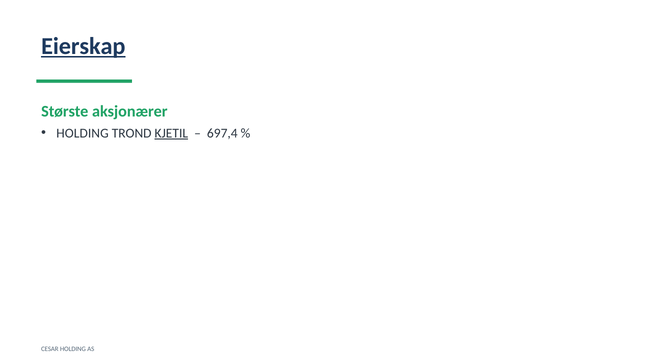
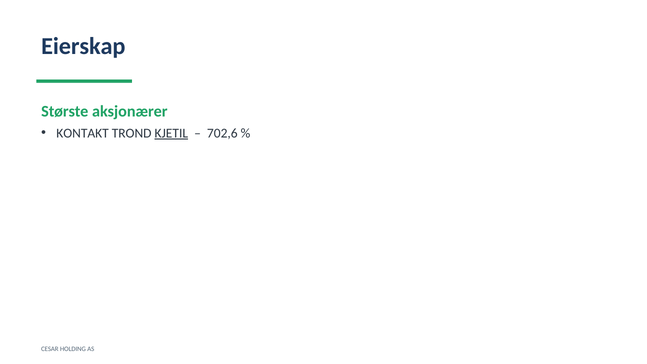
Eierskap underline: present -> none (83, 46)
HOLDING: HOLDING -> KONTAKT (83, 133)
697,4: 697,4 -> 702,6 (222, 133)
